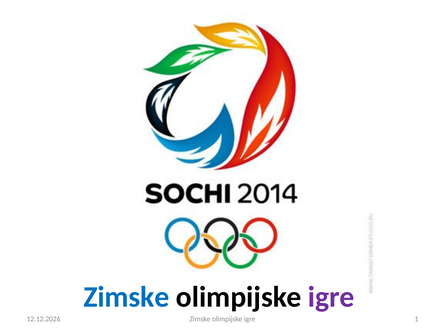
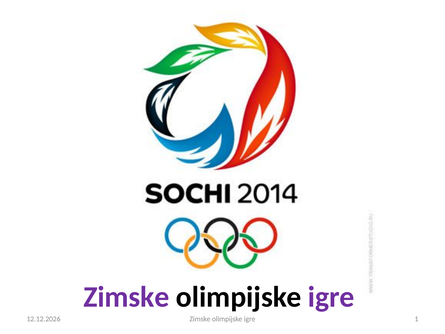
Zimske colour: blue -> purple (126, 297)
